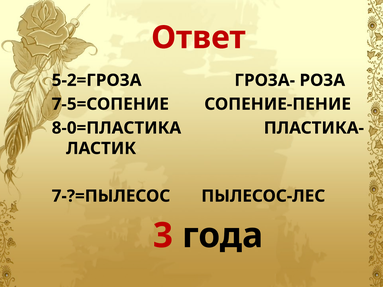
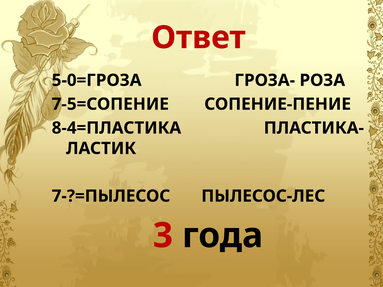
5-2=ГРОЗА: 5-2=ГРОЗА -> 5-0=ГРОЗА (97, 80)
8-0=ПЛАСТИКА: 8-0=ПЛАСТИКА -> 8-4=ПЛАСТИКА (116, 128)
